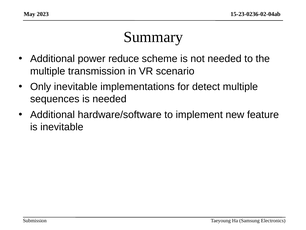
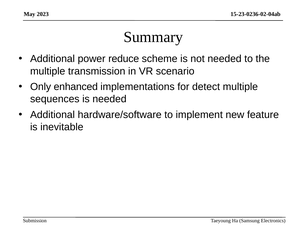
Only inevitable: inevitable -> enhanced (76, 87)
